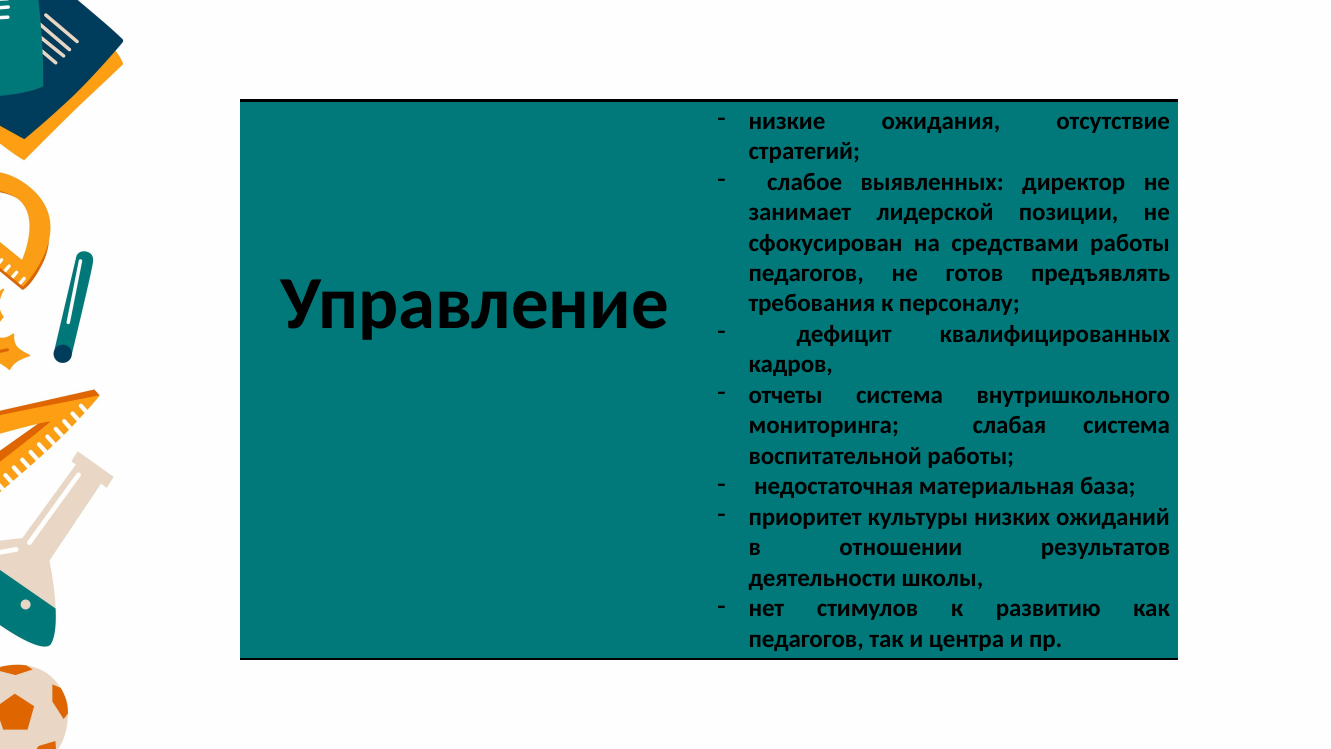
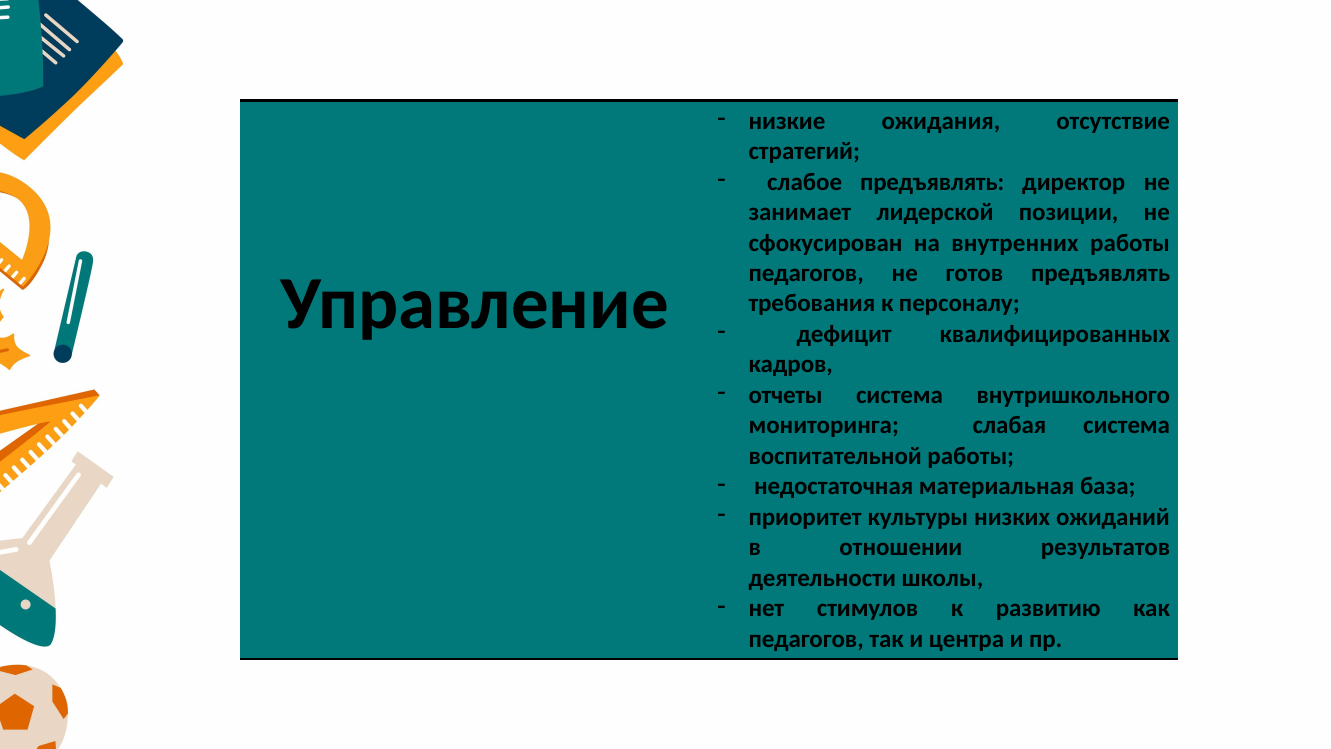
слабое выявленных: выявленных -> предъявлять (932, 182)
средствами: средствами -> внутренних (1015, 243)
